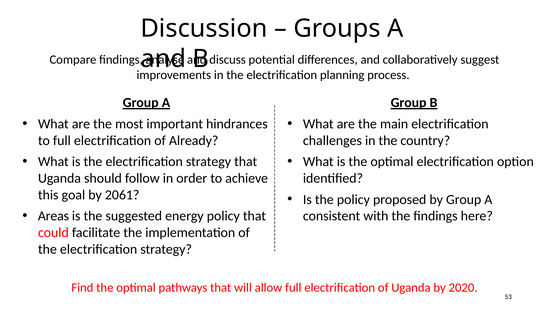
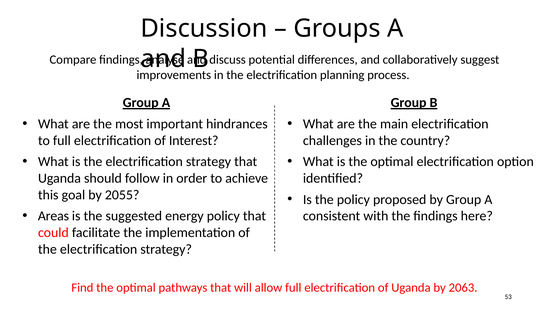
Already: Already -> Interest (194, 141)
2061: 2061 -> 2055 (122, 195)
2020: 2020 -> 2063 (463, 288)
